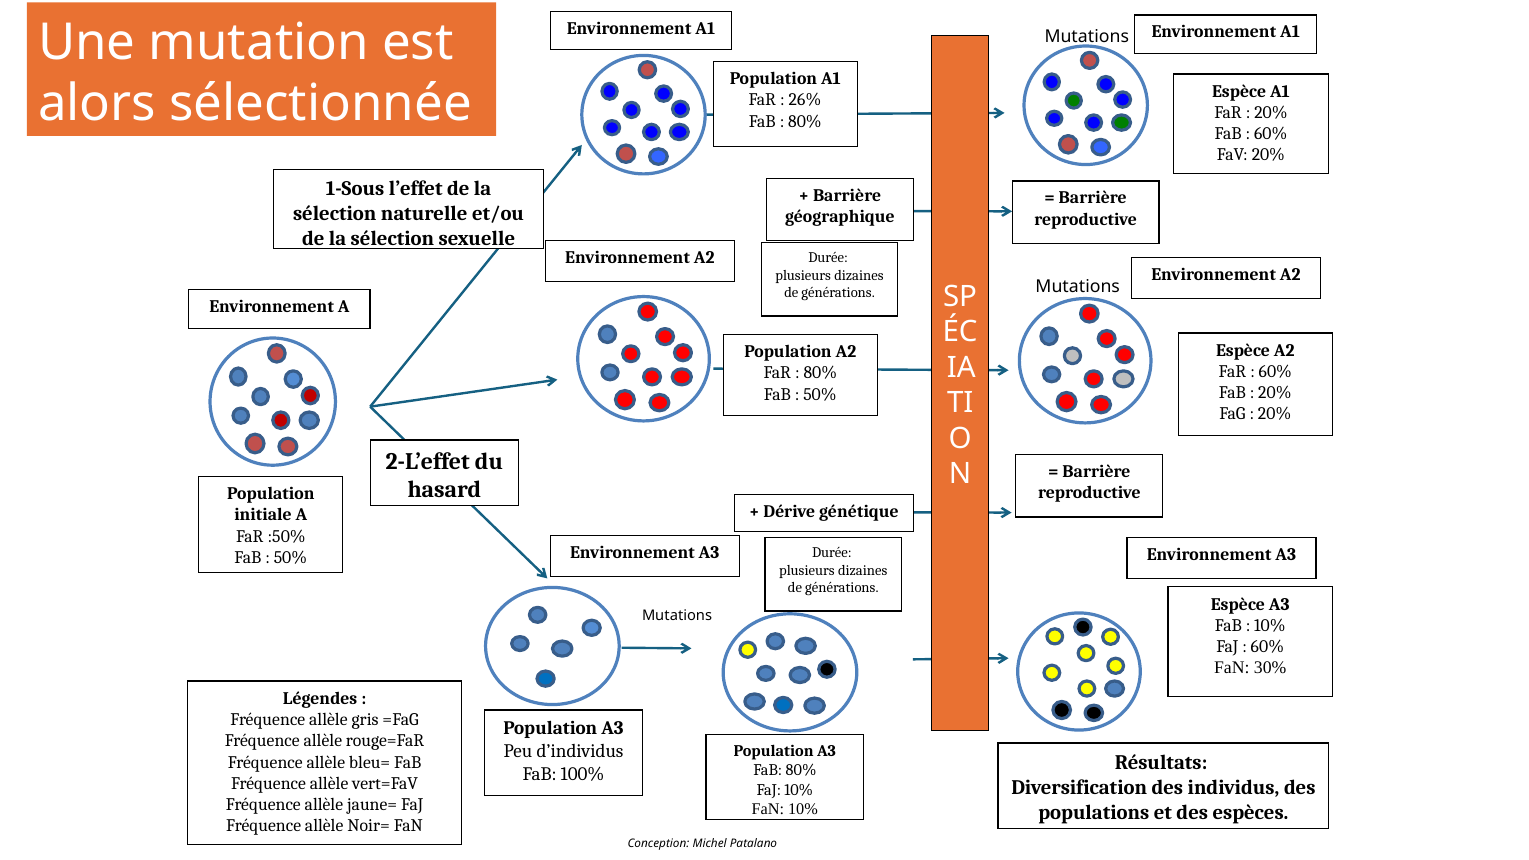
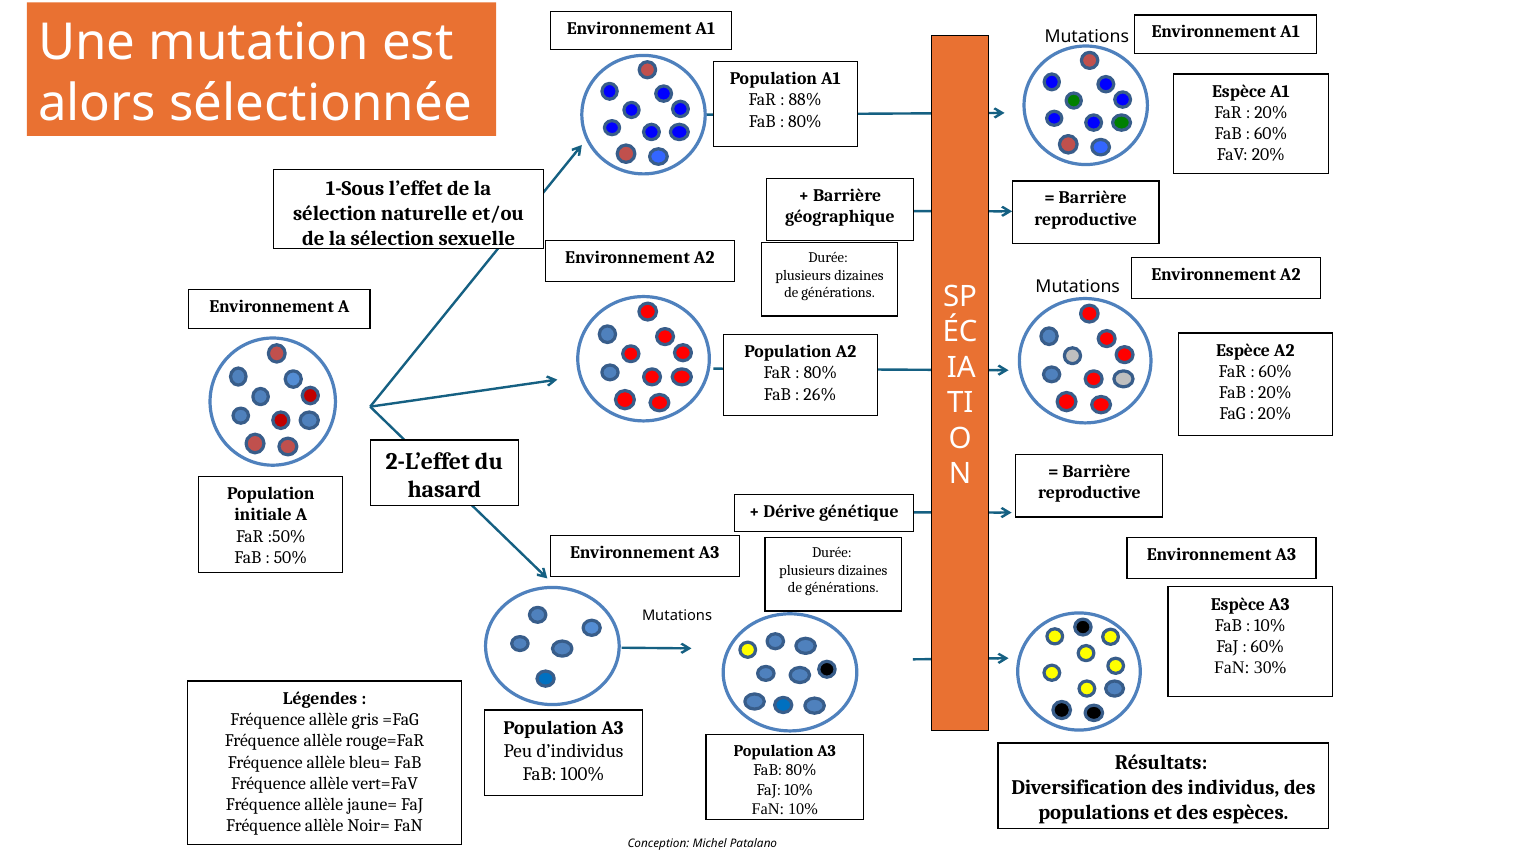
26%: 26% -> 88% (805, 100)
50%: 50% -> 26% (820, 394)
